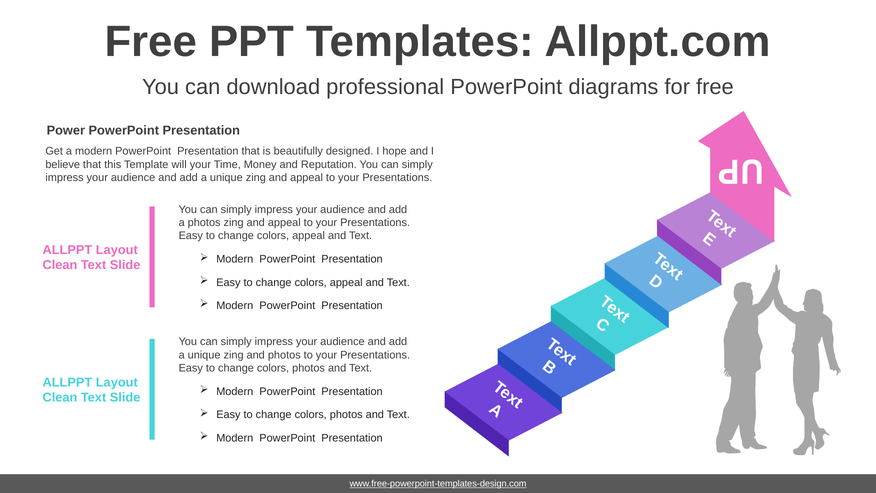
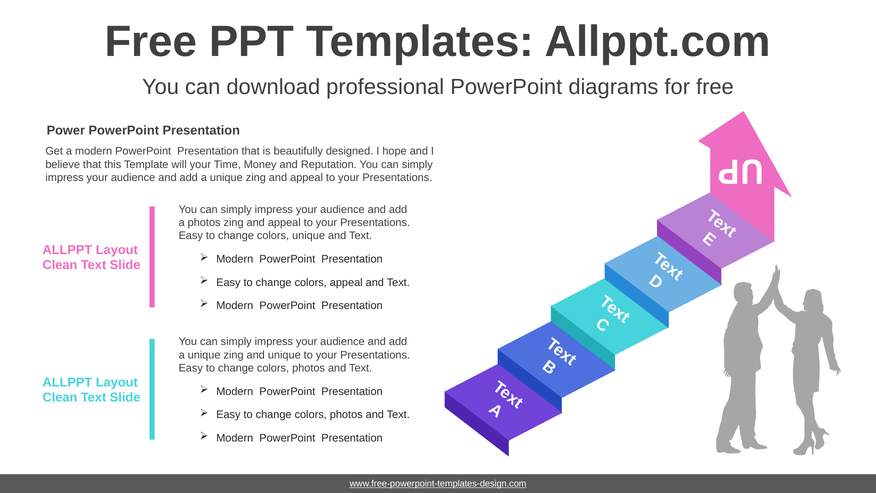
appeal: appeal -> unique (309, 236)
and photos: photos -> unique (284, 355)
